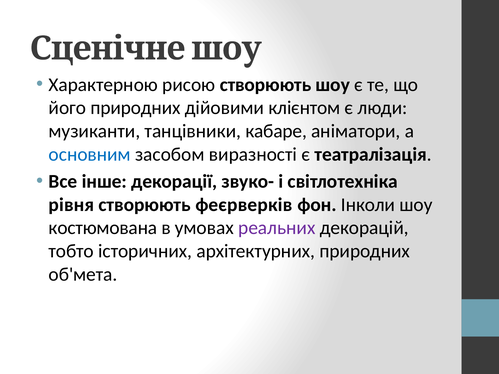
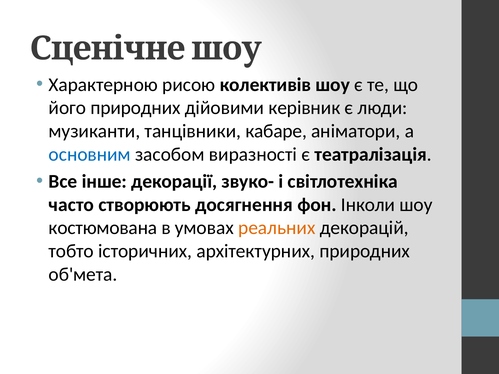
рисою створюють: створюють -> колективів (265, 85)
клієнтом: клієнтом -> керівник (304, 108)
рівня: рівня -> часто (71, 205)
феєрверків: феєрверків -> досягнення (244, 205)
реальних colour: purple -> orange (277, 228)
